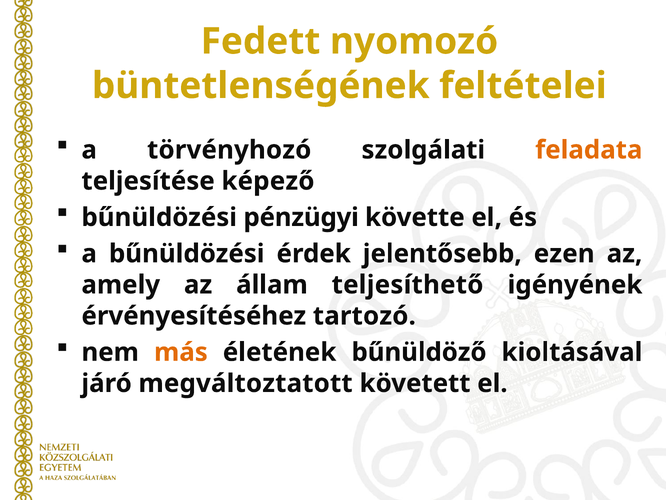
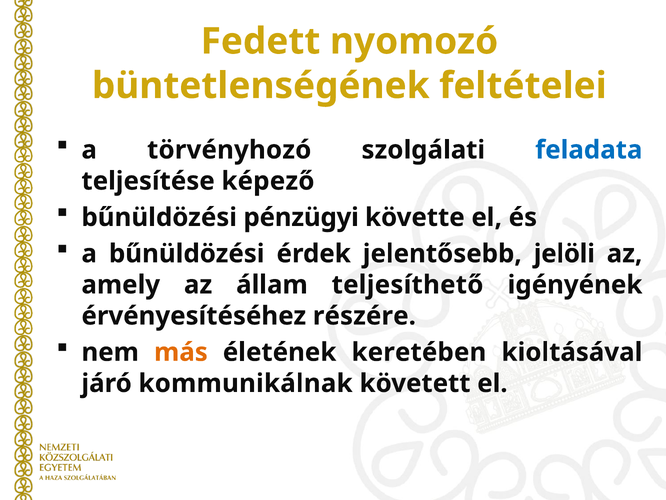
feladata colour: orange -> blue (589, 150)
ezen: ezen -> jelöli (564, 253)
tartozó: tartozó -> részére (364, 316)
bűnüldöző: bűnüldöző -> keretében (419, 352)
megváltoztatott: megváltoztatott -> kommunikálnak (246, 383)
